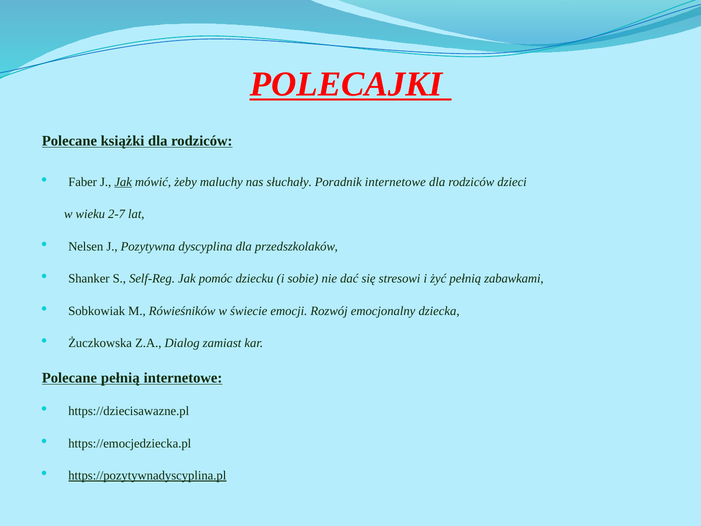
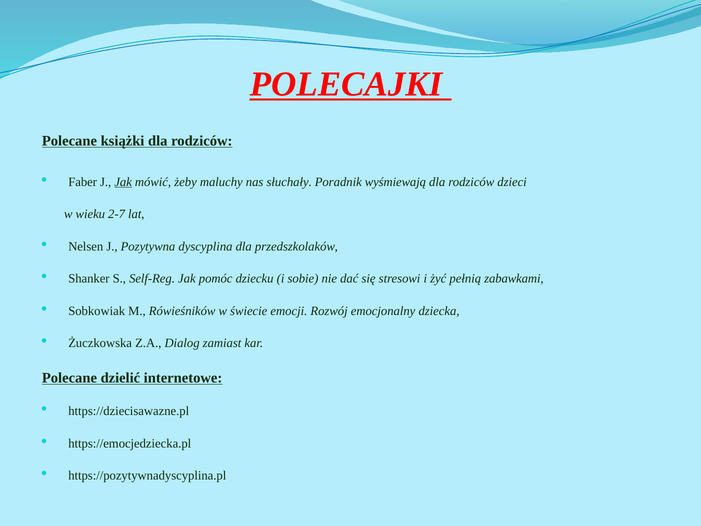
Poradnik internetowe: internetowe -> wyśmiewają (395, 182)
Polecane pełnią: pełnią -> dzielić (120, 378)
https://pozytywnadyscyplina.pl underline: present -> none (147, 475)
